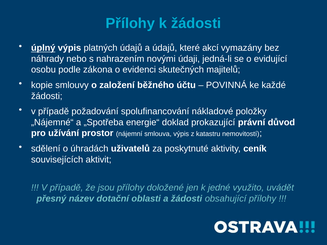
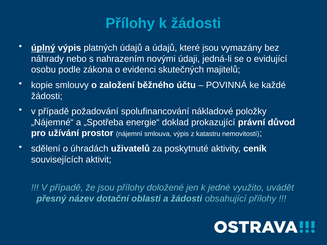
které akcí: akcí -> jsou (210, 48)
